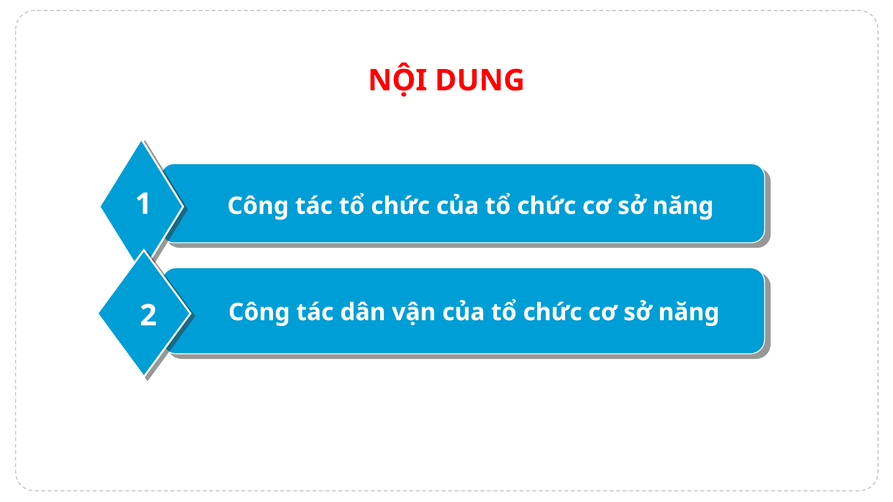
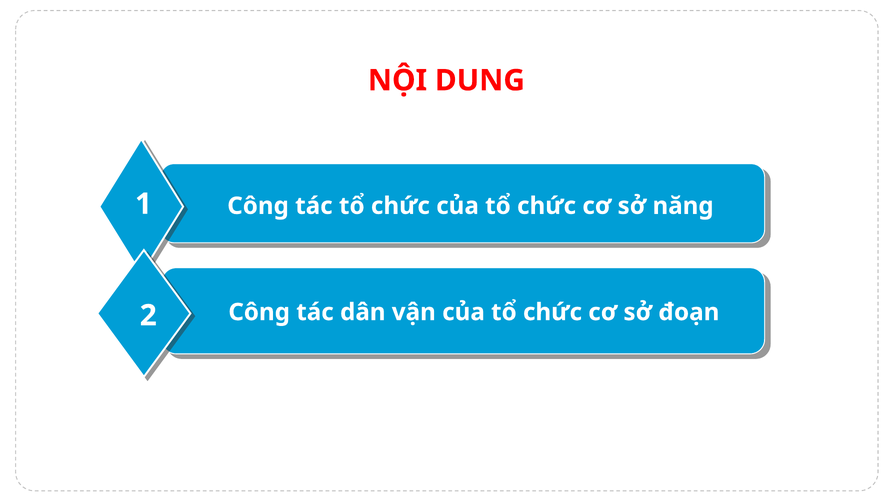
năng: năng -> đoạn (689, 312)
